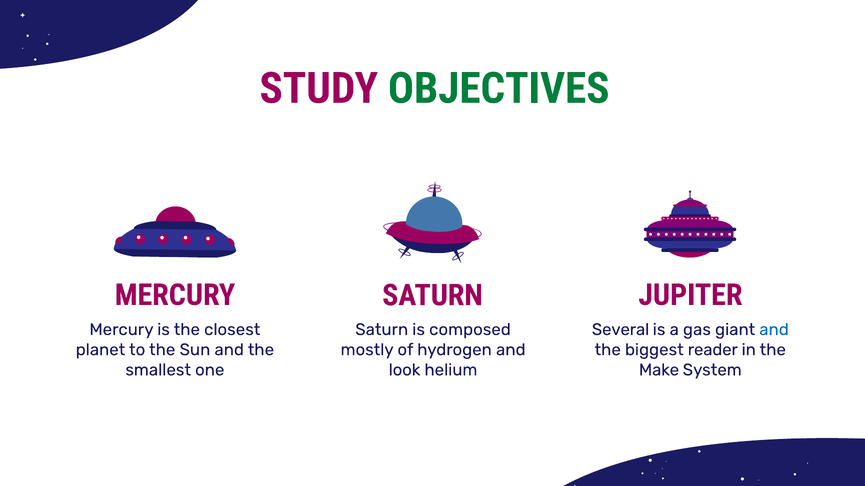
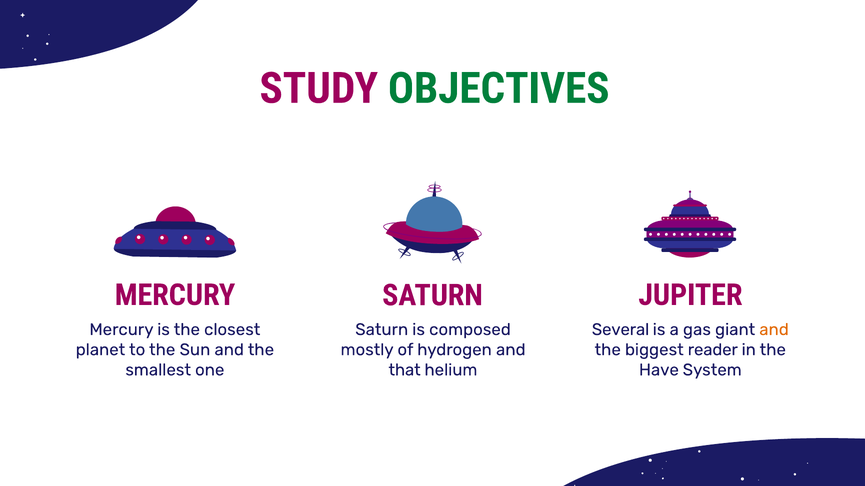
and colour: blue -> orange (774, 330)
look: look -> that (405, 370)
Make: Make -> Have (659, 370)
